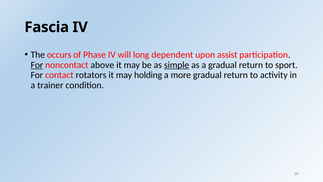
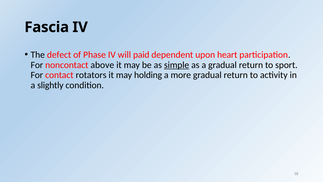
occurs: occurs -> defect (59, 55)
long: long -> paid (141, 55)
assist: assist -> heart (227, 55)
For underline: present -> none (37, 65)
trainer: trainer -> slightly (50, 85)
